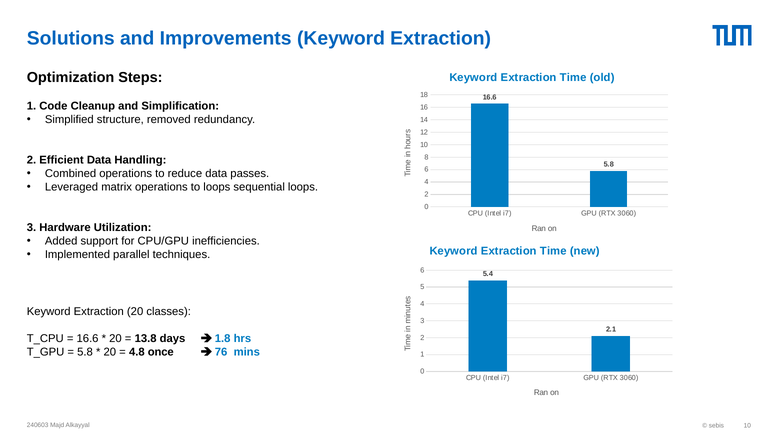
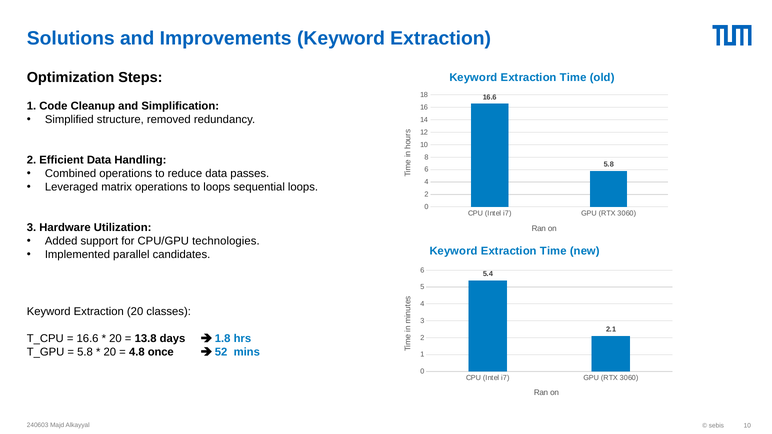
inefficiencies: inefficiencies -> technologies (226, 241)
techniques: techniques -> candidates (181, 255)
76: 76 -> 52 (221, 352)
